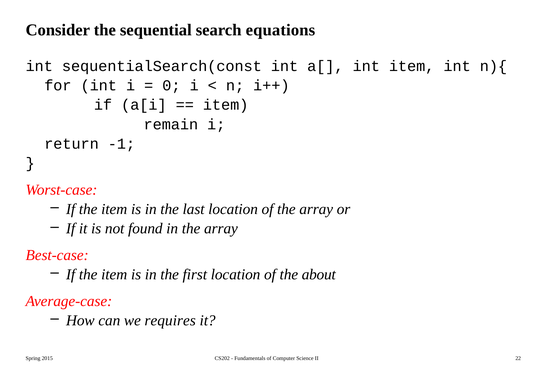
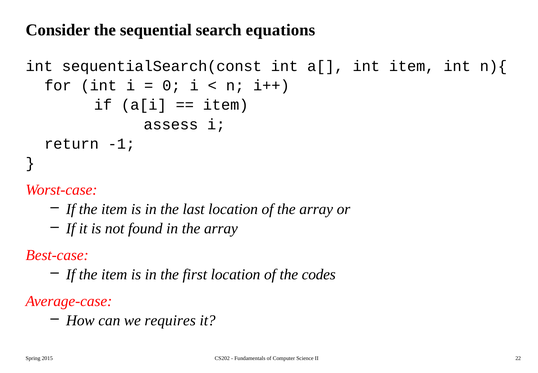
remain: remain -> assess (171, 124)
about: about -> codes (319, 274)
